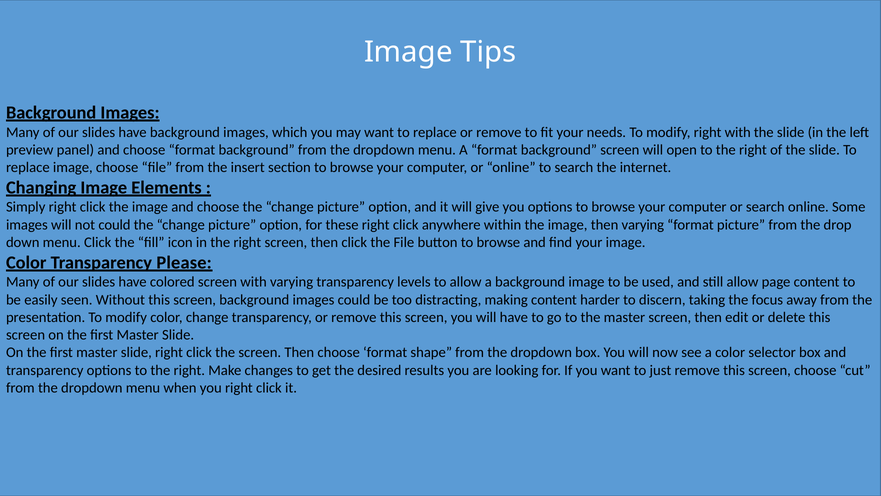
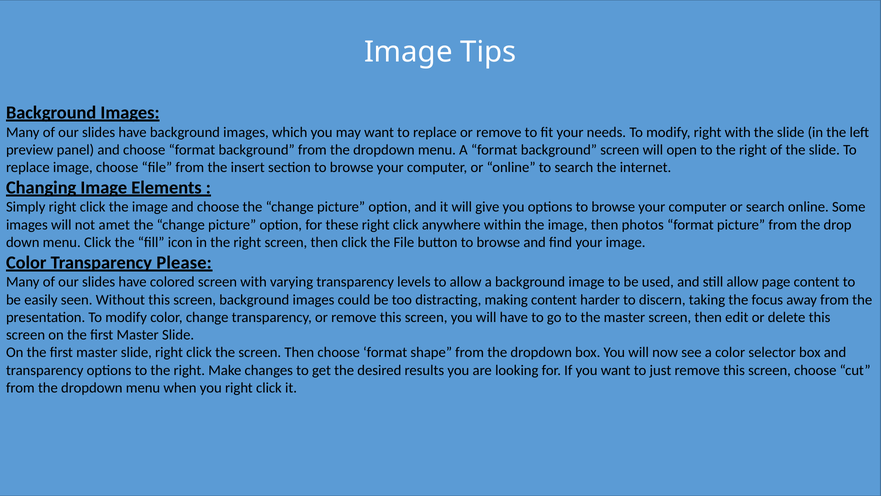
not could: could -> amet (114, 225)
then varying: varying -> photos (643, 225)
